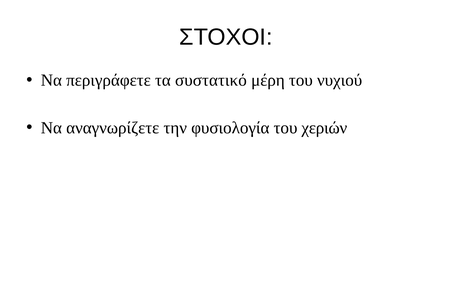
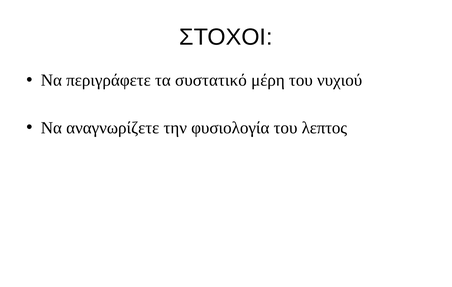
χεριών: χεριών -> λεπτος (324, 128)
